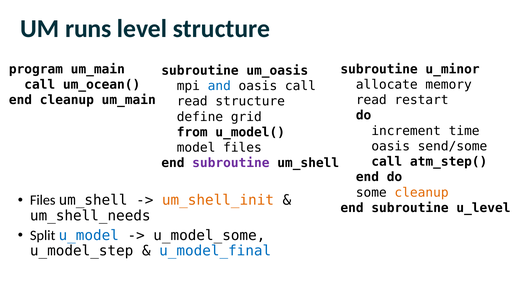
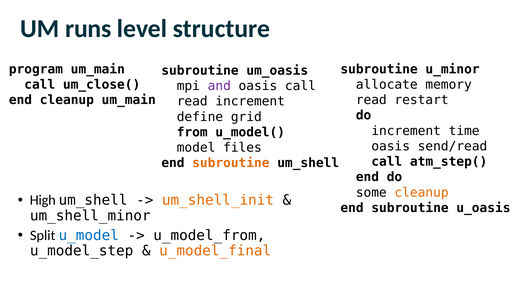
um_ocean(: um_ocean( -> um_close( (102, 85)
and colour: blue -> purple (219, 86)
read structure: structure -> increment (250, 101)
send/some: send/some -> send/read (452, 146)
subroutine colour: purple -> orange (231, 163)
Files: Files -> High (43, 200)
u_level: u_level -> u_oasis (483, 208)
um_shell_needs: um_shell_needs -> um_shell_minor (90, 216)
u_model_some: u_model_some -> u_model_from (209, 236)
u_model_final colour: blue -> orange (215, 251)
